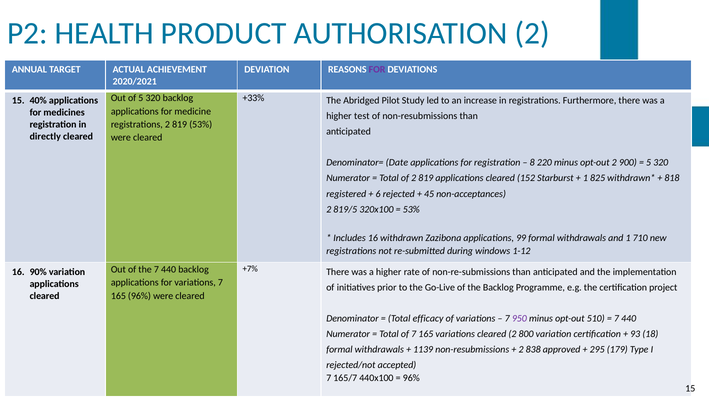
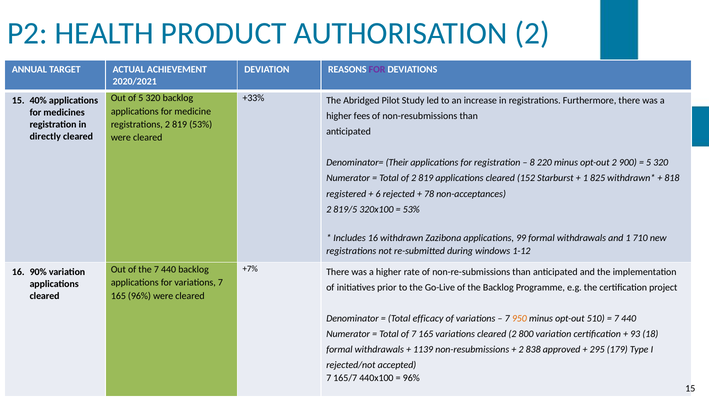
test: test -> fees (362, 116)
Date: Date -> Their (397, 163)
45: 45 -> 78 (429, 194)
950 colour: purple -> orange (519, 318)
